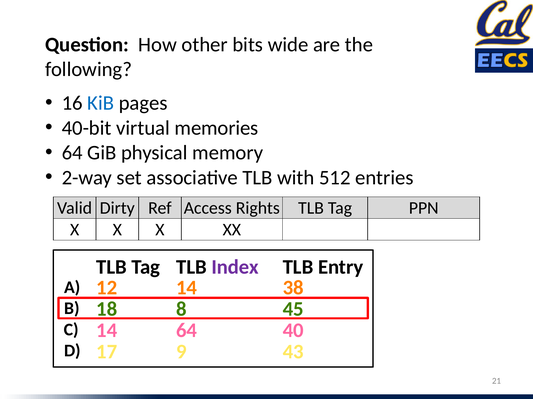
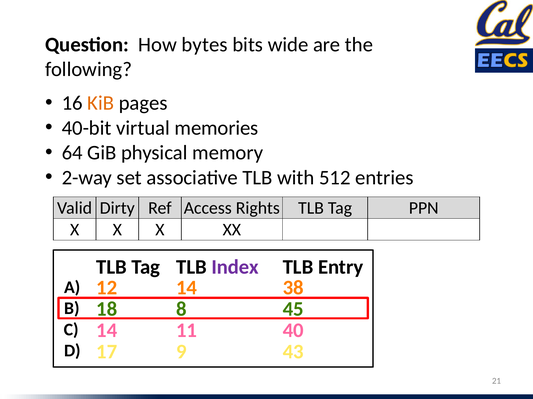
other: other -> bytes (205, 45)
KiB colour: blue -> orange (101, 103)
14 64: 64 -> 11 (187, 331)
